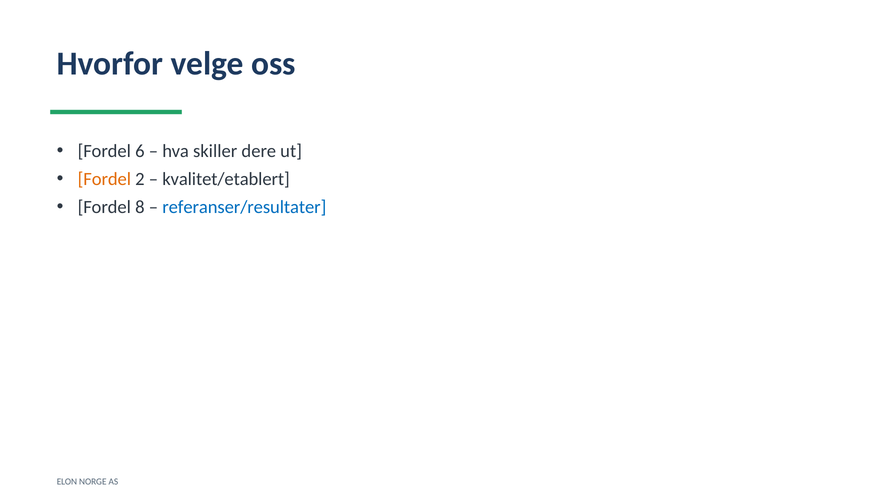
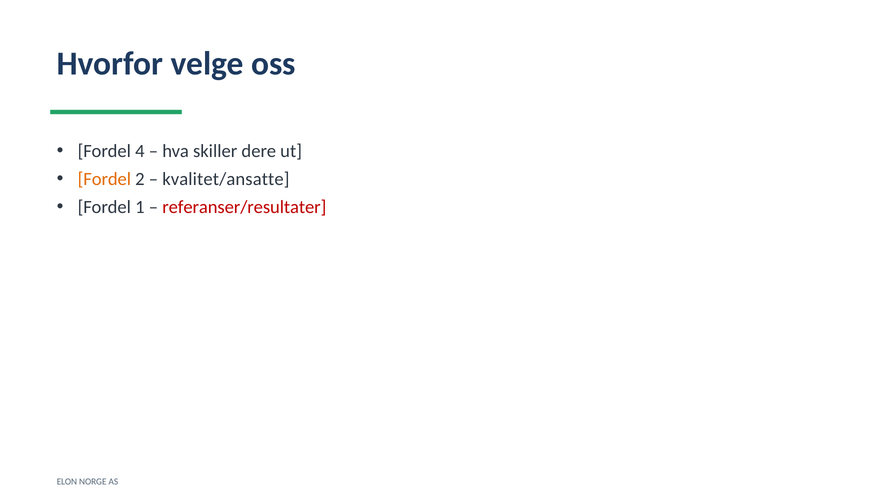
6: 6 -> 4 (140, 151)
kvalitet/etablert: kvalitet/etablert -> kvalitet/ansatte (226, 179)
8: 8 -> 1 (140, 207)
referanser/resultater colour: blue -> red (244, 207)
